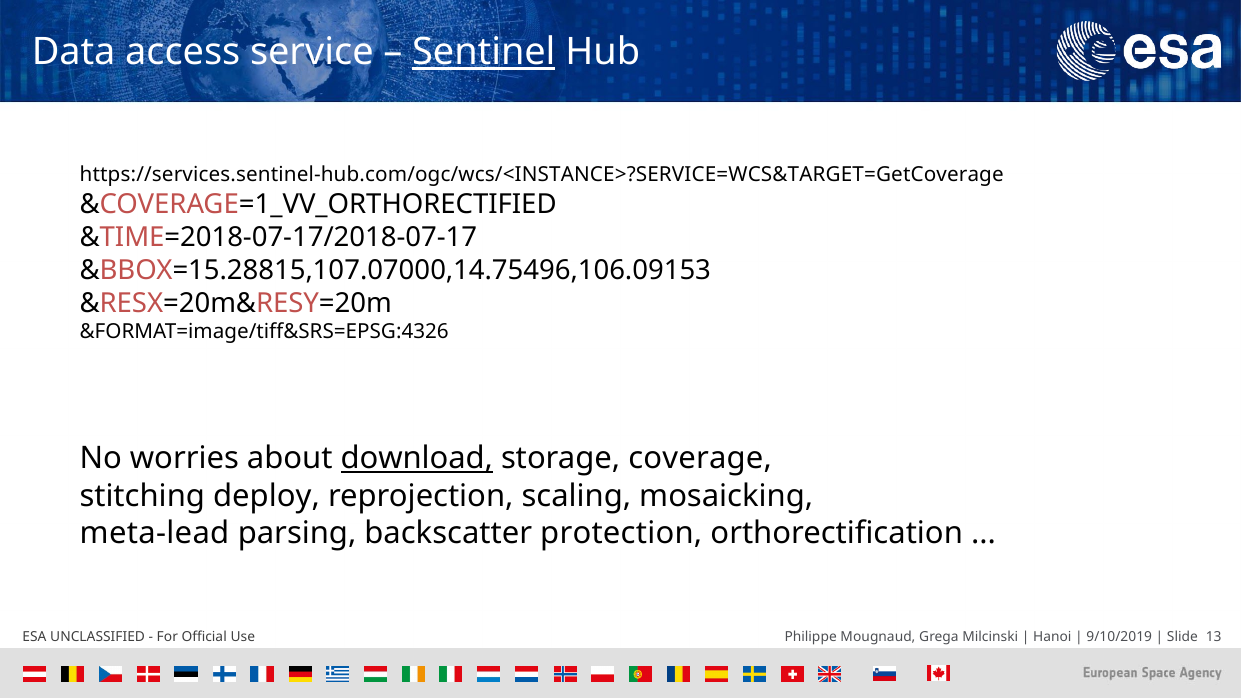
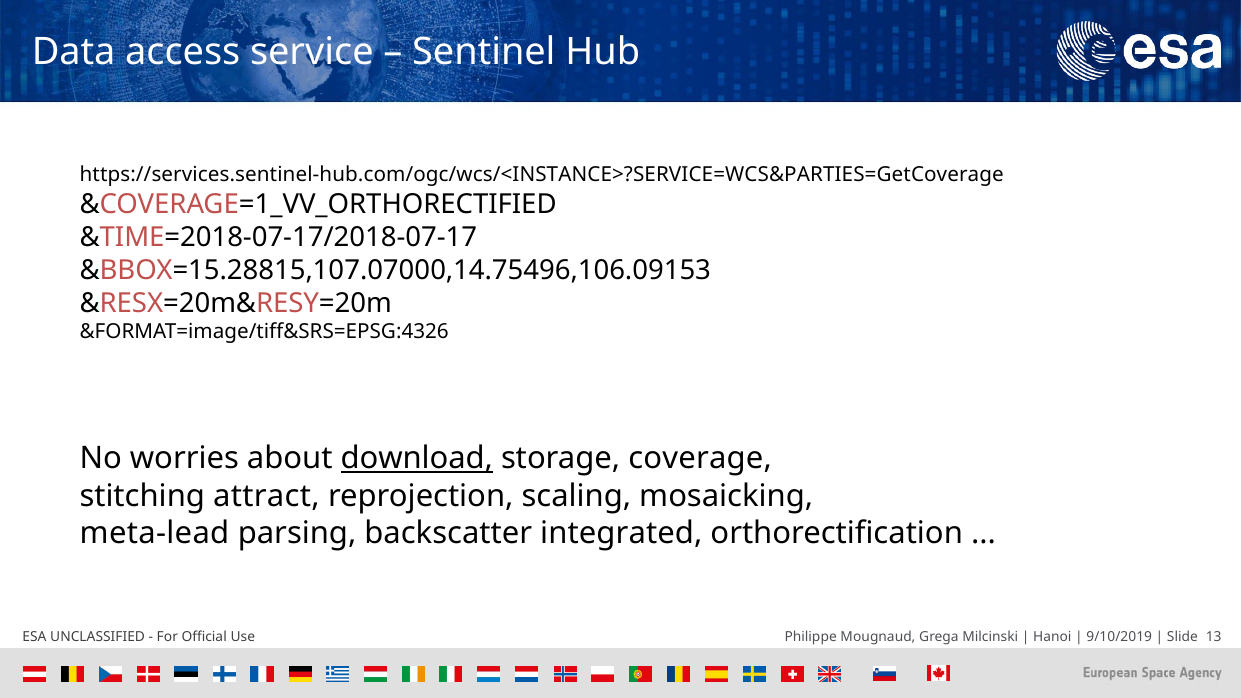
Sentinel underline: present -> none (484, 52)
https://services.sentinel-hub.com/ogc/wcs/<INSTANCE>?SERVICE=WCS&TARGET=GetCoverage: https://services.sentinel-hub.com/ogc/wcs/<INSTANCE>?SERVICE=WCS&TARGET=GetCoverage -> https://services.sentinel-hub.com/ogc/wcs/<INSTANCE>?SERVICE=WCS&PARTIES=GetCoverage (542, 175)
deploy: deploy -> attract (266, 496)
protection: protection -> integrated (621, 533)
